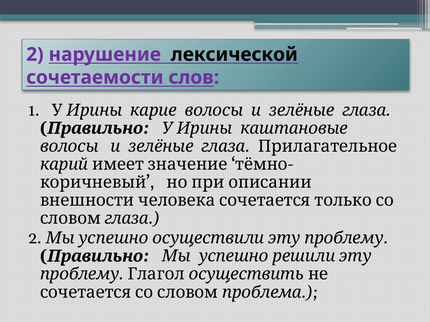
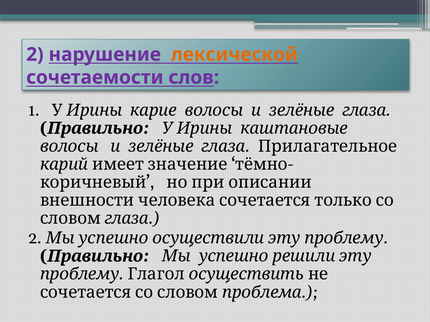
лексической colour: black -> orange (234, 55)
